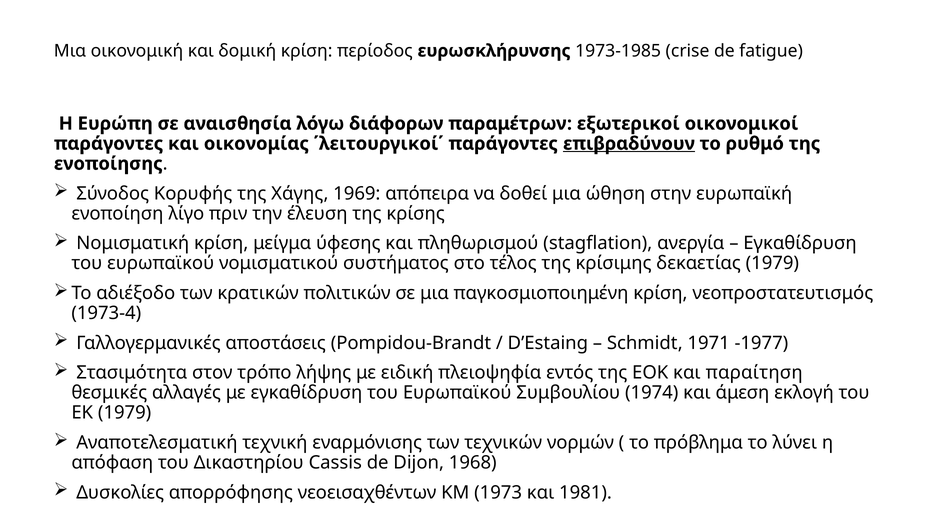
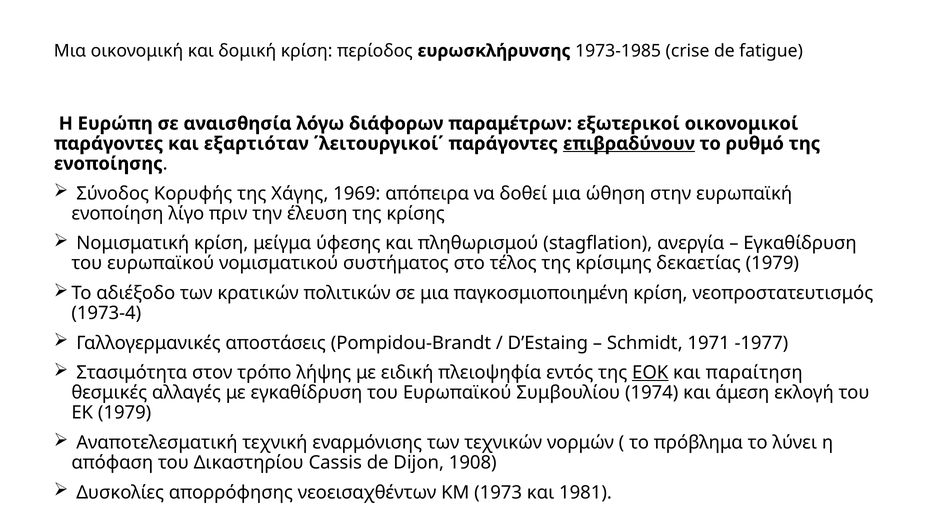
οικονομίας: οικονομίας -> εξαρτιόταν (256, 144)
ΕΟΚ underline: none -> present (650, 373)
1968: 1968 -> 1908 (473, 463)
